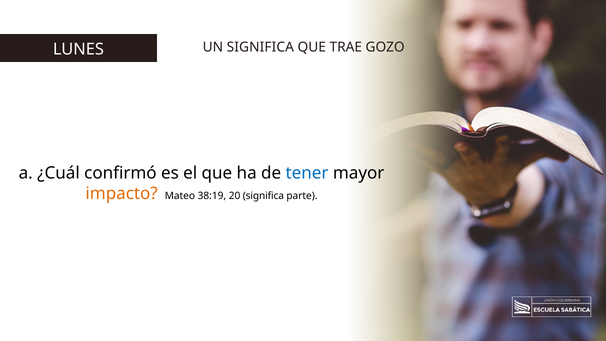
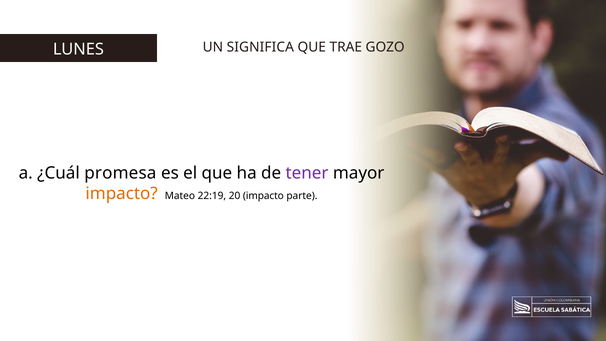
confirmó: confirmó -> promesa (120, 173)
tener colour: blue -> purple (307, 173)
38:19: 38:19 -> 22:19 (212, 196)
20 significa: significa -> impacto (263, 196)
